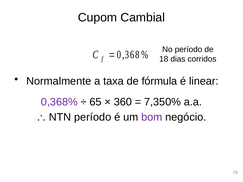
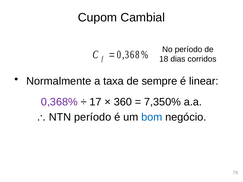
fórmula: fórmula -> sempre (159, 81)
65: 65 -> 17 (96, 102)
bom colour: purple -> blue (152, 117)
